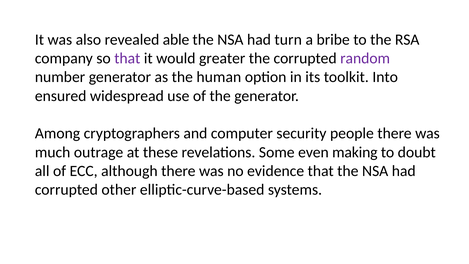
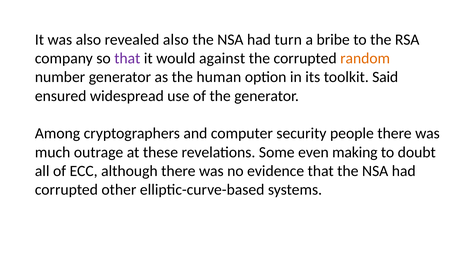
revealed able: able -> also (176, 40)
greater: greater -> against (222, 58)
random colour: purple -> orange (365, 58)
Into: Into -> Said (385, 77)
